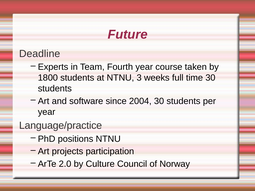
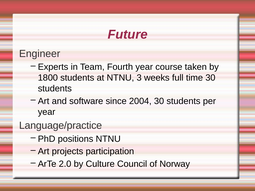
Deadline: Deadline -> Engineer (40, 54)
